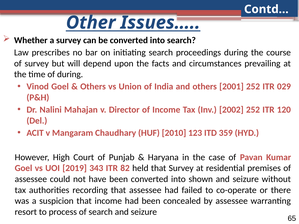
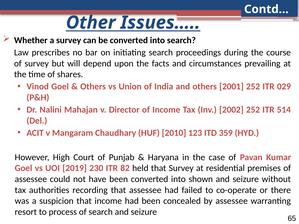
of during: during -> shares (70, 74)
120: 120 -> 514 (284, 110)
343: 343 -> 230 (96, 168)
